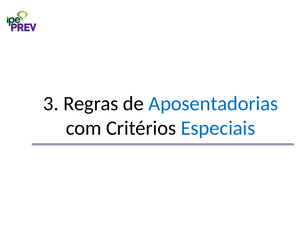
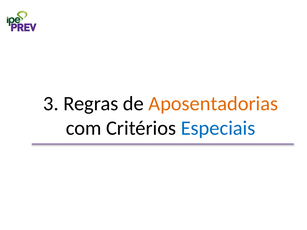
Aposentadorias colour: blue -> orange (213, 104)
